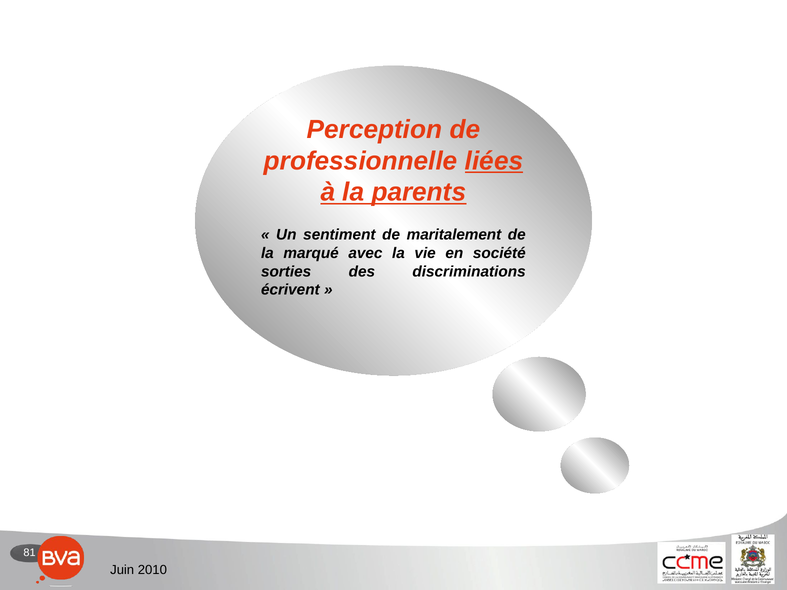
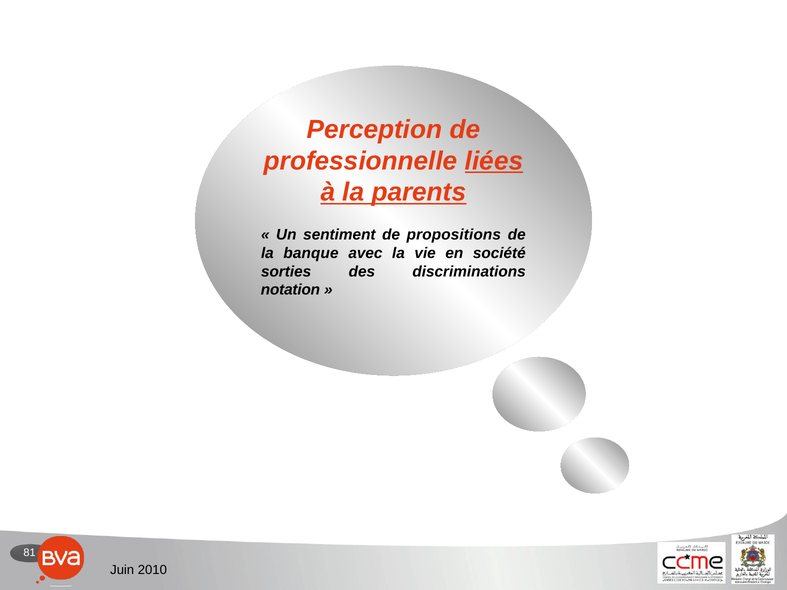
maritalement: maritalement -> propositions (454, 235)
marqué: marqué -> banque (311, 253)
écrivent: écrivent -> notation (290, 290)
